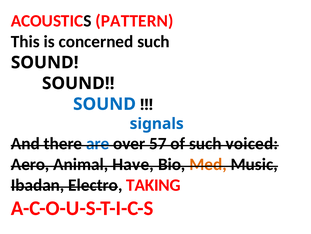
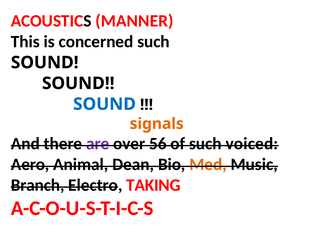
PATTERN: PATTERN -> MANNER (134, 21)
signals colour: blue -> orange (157, 123)
are colour: blue -> purple (98, 143)
57: 57 -> 56 (158, 143)
Have: Have -> Dean (133, 164)
Ibadan: Ibadan -> Branch (38, 185)
